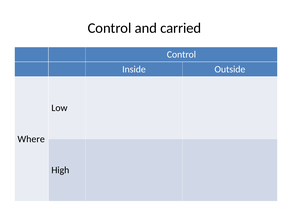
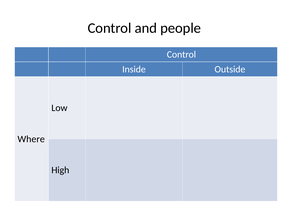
carried: carried -> people (181, 28)
